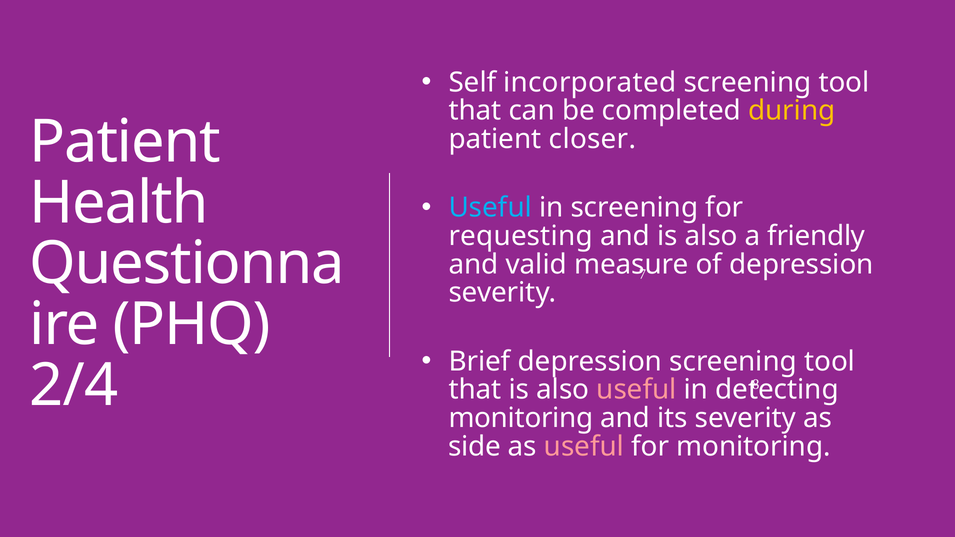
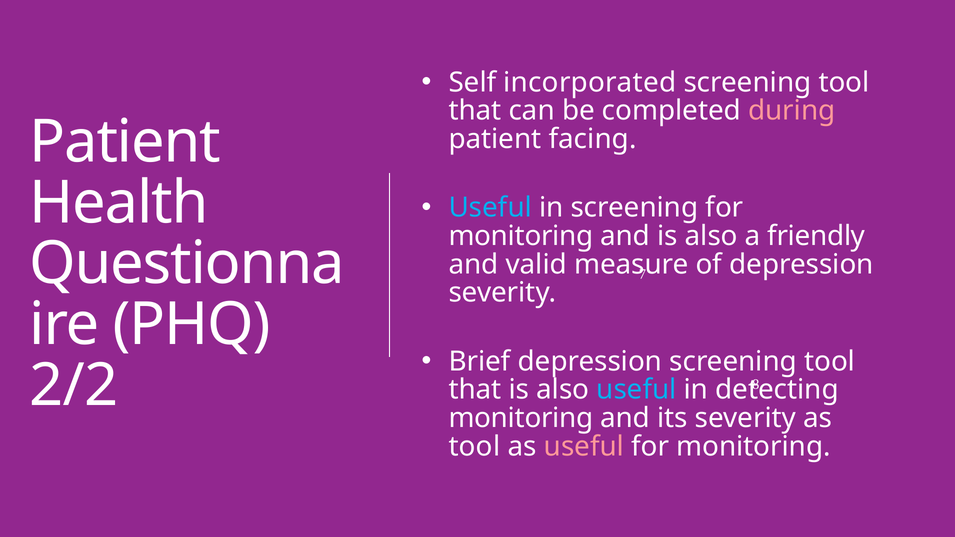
during colour: yellow -> pink (792, 111)
closer: closer -> facing (593, 139)
requesting: requesting -> monitoring (521, 236)
2/4: 2/4 -> 2/2 (74, 386)
useful colour: pink -> light blue (637, 390)
side: side -> tool (474, 447)
